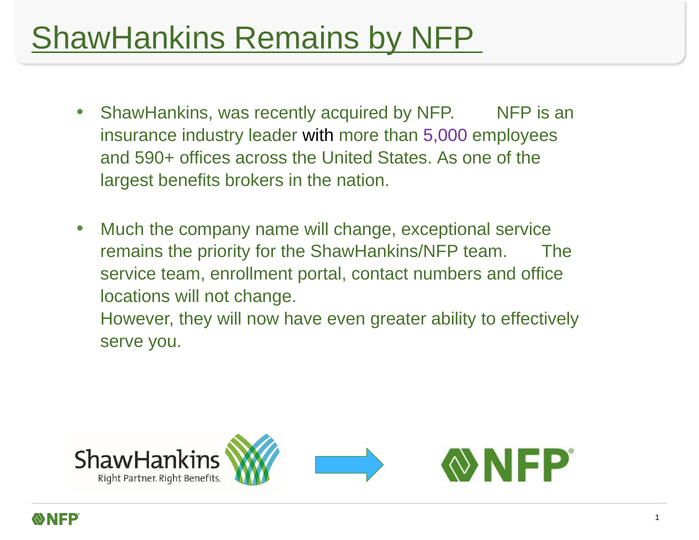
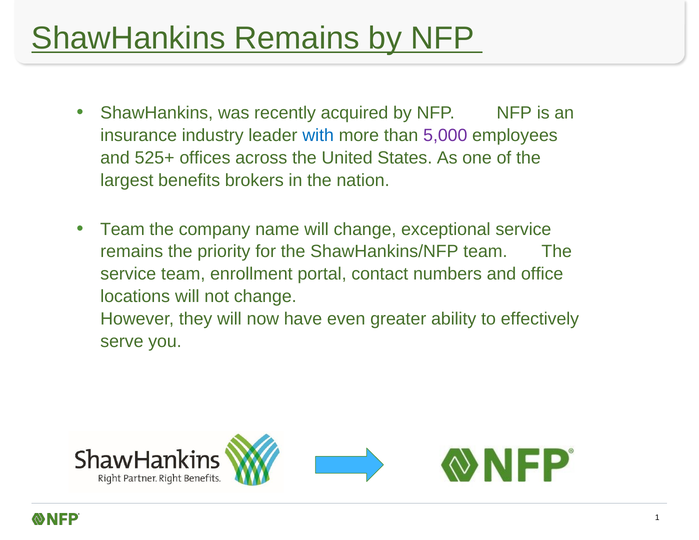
with colour: black -> blue (318, 135)
590+: 590+ -> 525+ (155, 158)
Much: Much -> Team (123, 229)
